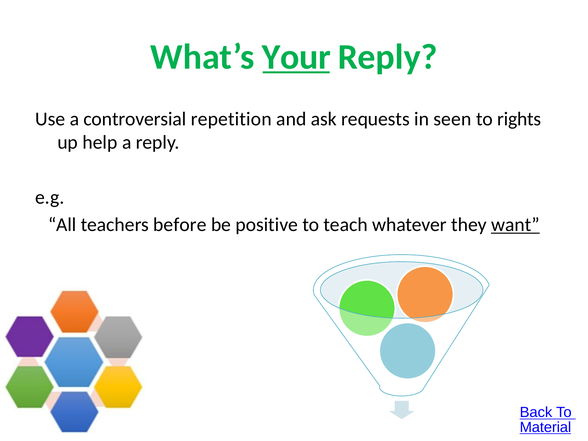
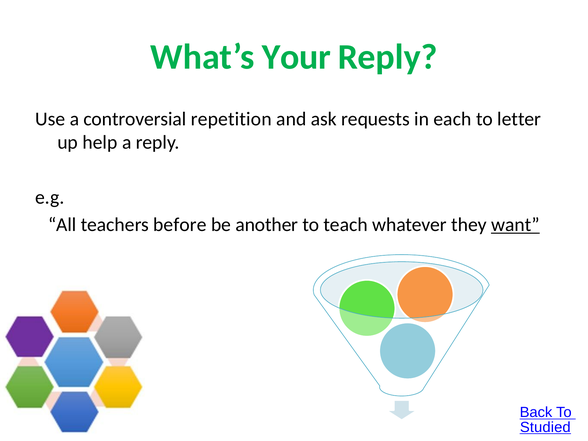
Your underline: present -> none (296, 57)
seen: seen -> each (452, 119)
rights: rights -> letter (519, 119)
positive: positive -> another (267, 225)
Material: Material -> Studied (545, 427)
